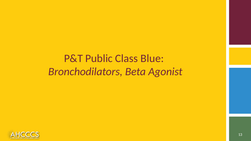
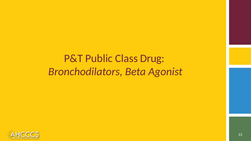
Blue: Blue -> Drug (152, 58)
